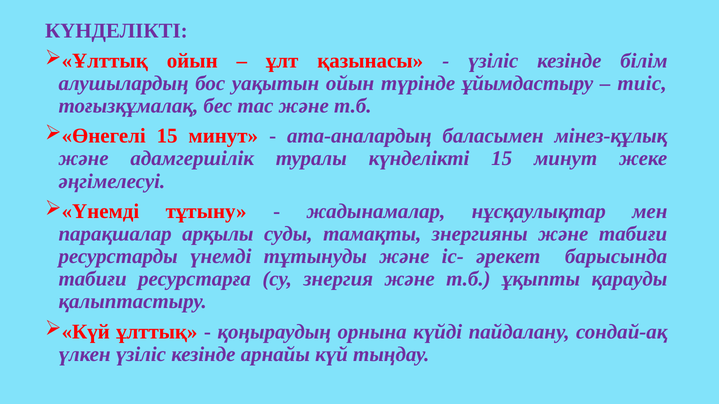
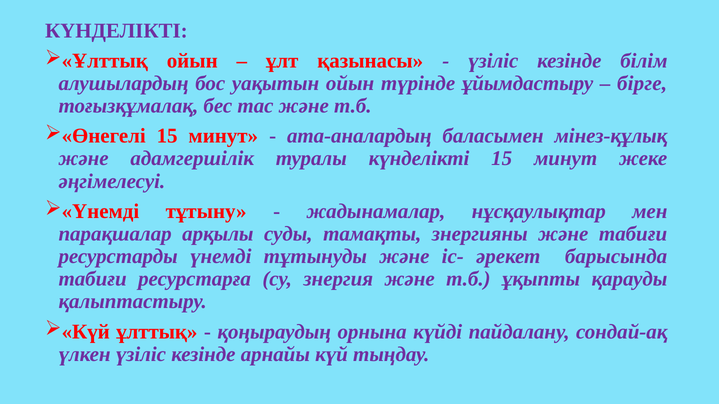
тиіс: тиіс -> бірге (642, 83)
